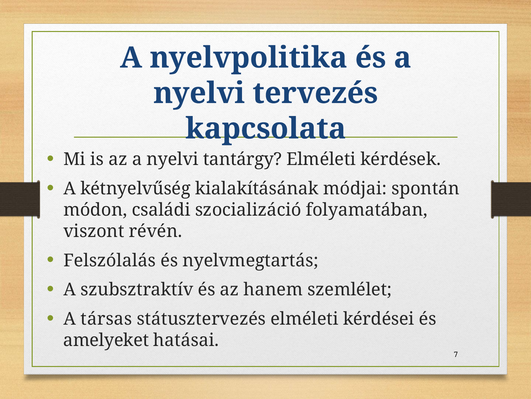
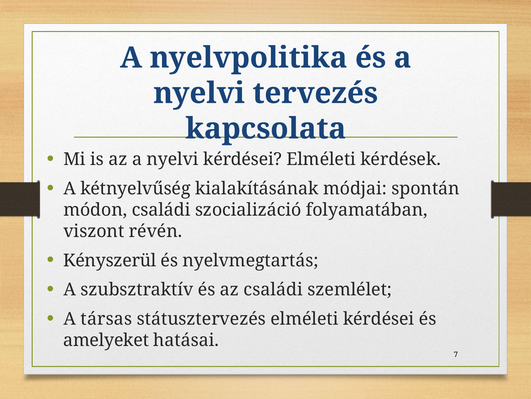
nyelvi tantárgy: tantárgy -> kérdései (243, 159)
Felszólalás: Felszólalás -> Kényszerül (110, 260)
az hanem: hanem -> családi (273, 289)
